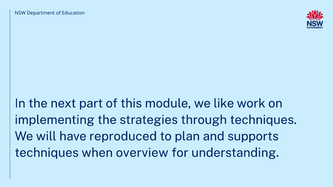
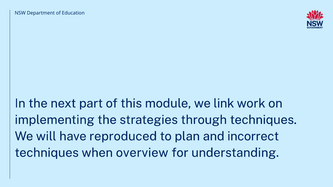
like: like -> link (224, 104)
supports: supports -> incorrect (253, 136)
